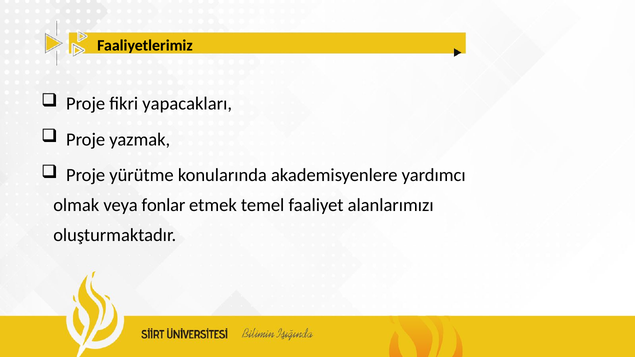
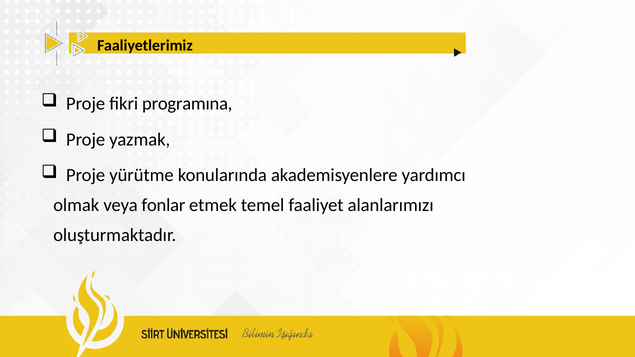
yapacakları: yapacakları -> programına (187, 104)
